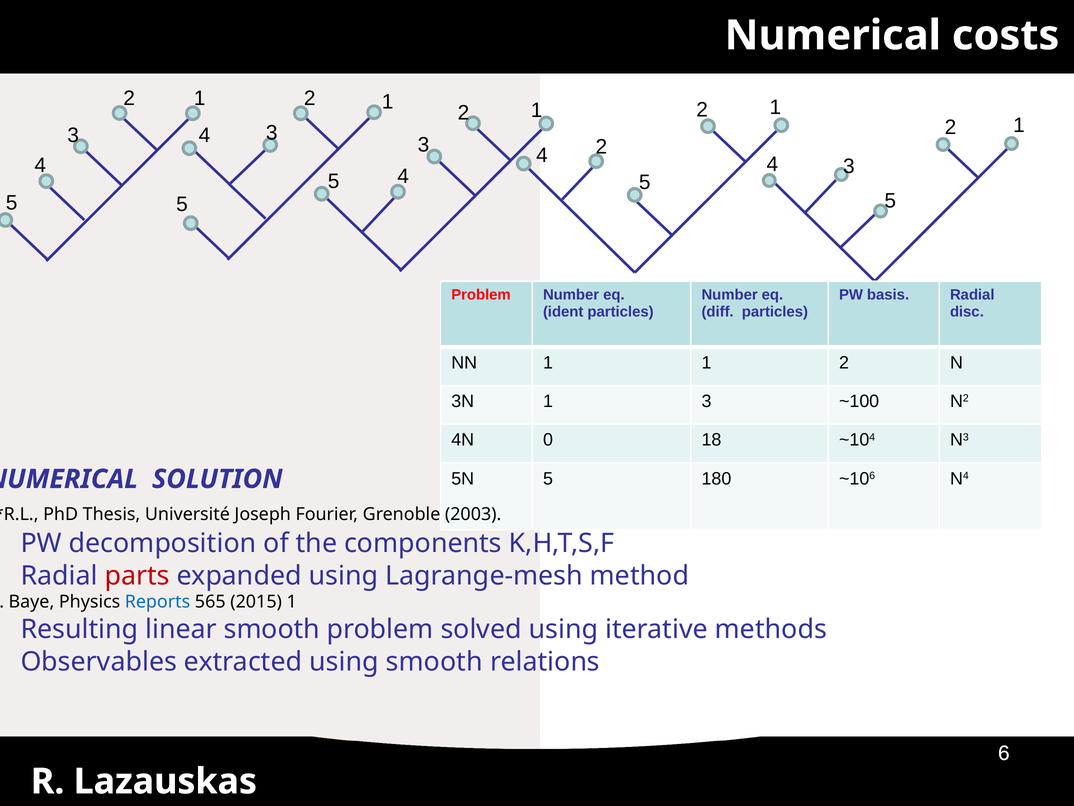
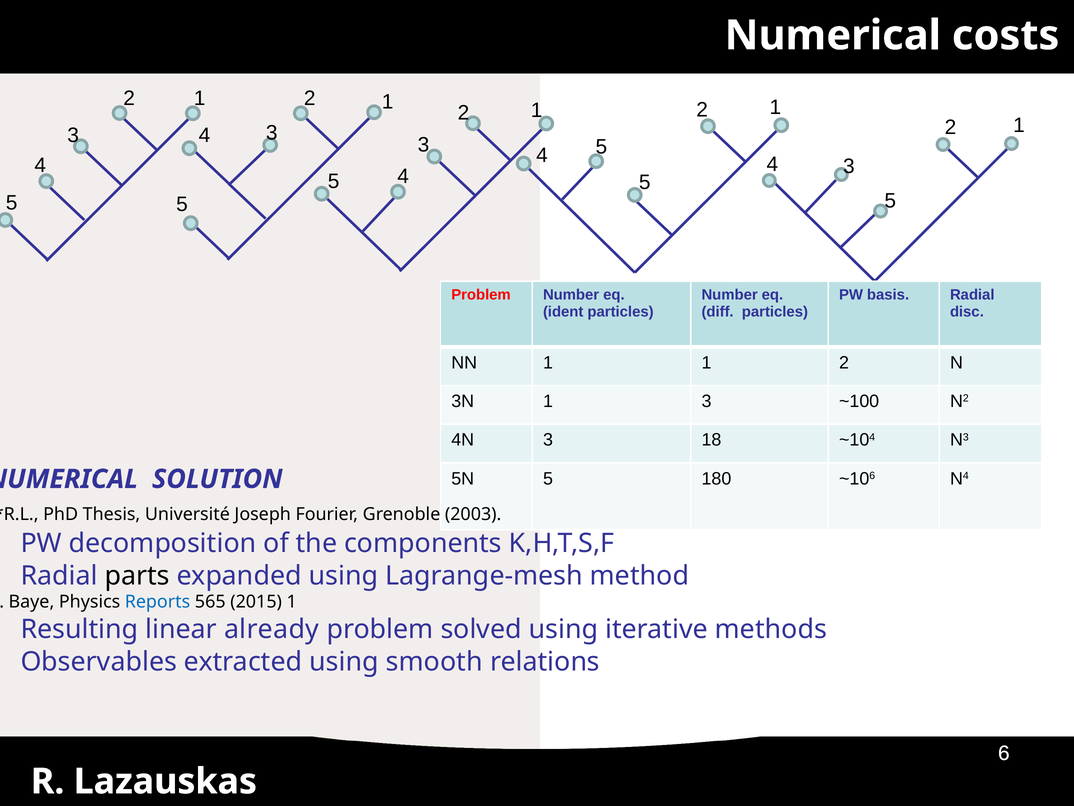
2: 2 -> 5 (601, 147)
4N 0: 0 -> 3 (548, 440)
parts colour: red -> black (137, 575)
linear smooth: smooth -> already (272, 629)
